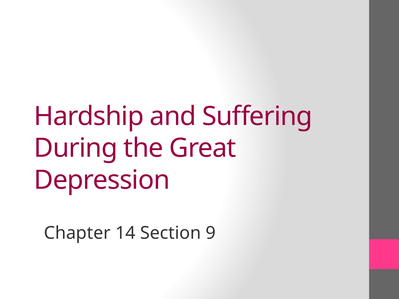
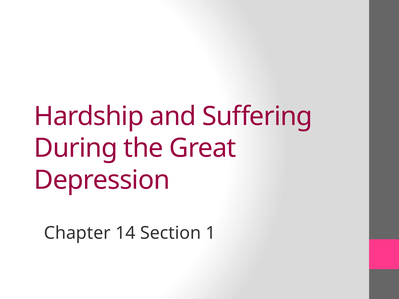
9: 9 -> 1 (211, 233)
